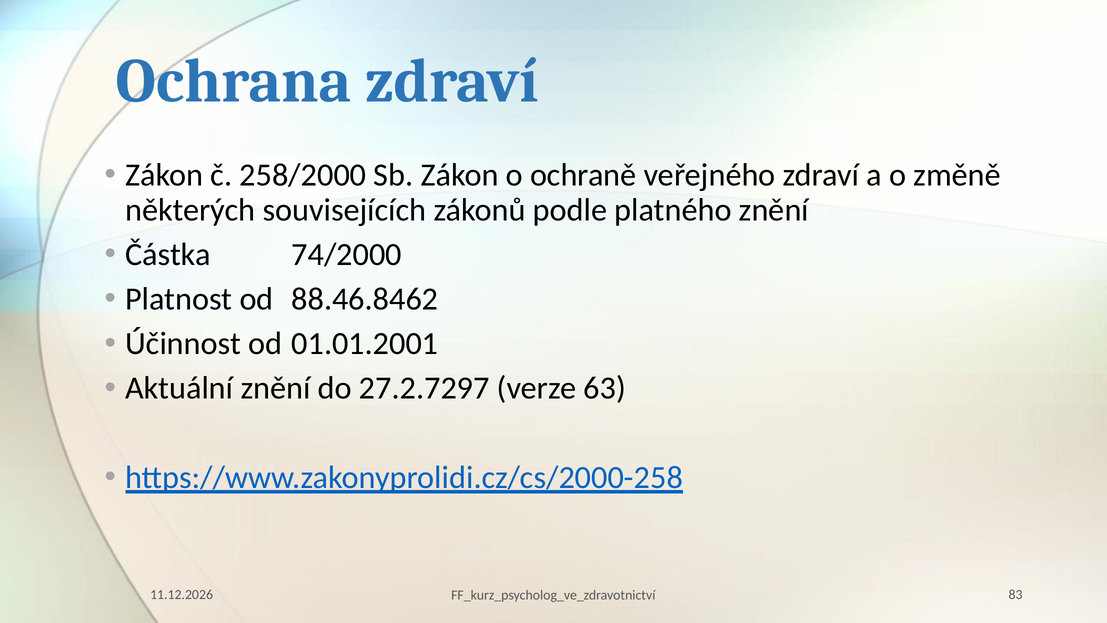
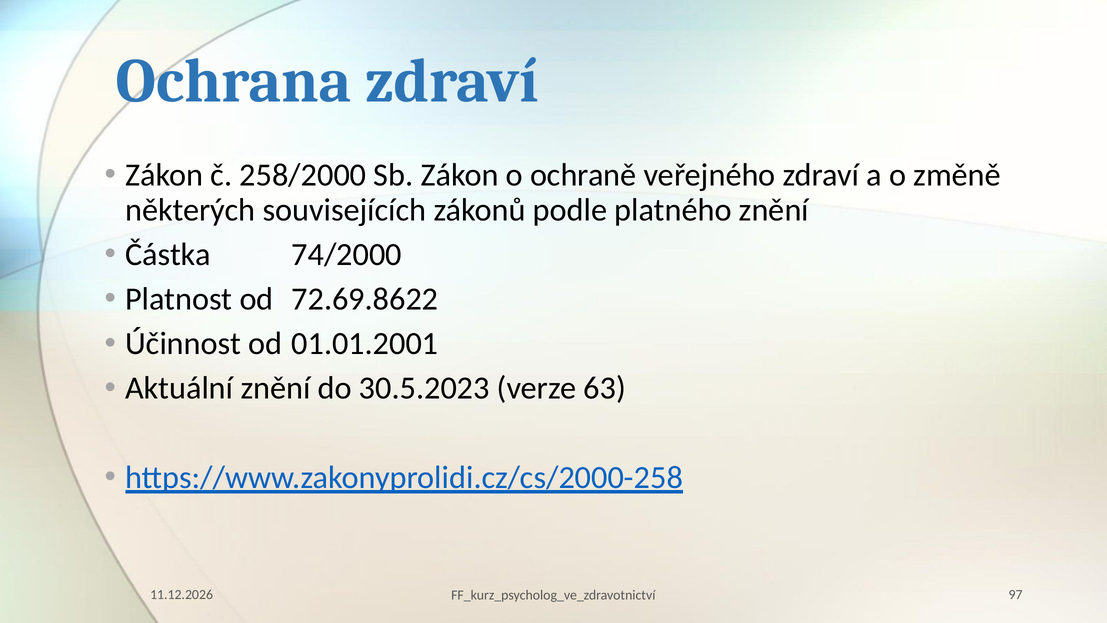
88.46.8462: 88.46.8462 -> 72.69.8622 (365, 299)
27.2.7297: 27.2.7297 -> 30.5.2023 (424, 388)
83: 83 -> 97 (1016, 595)
